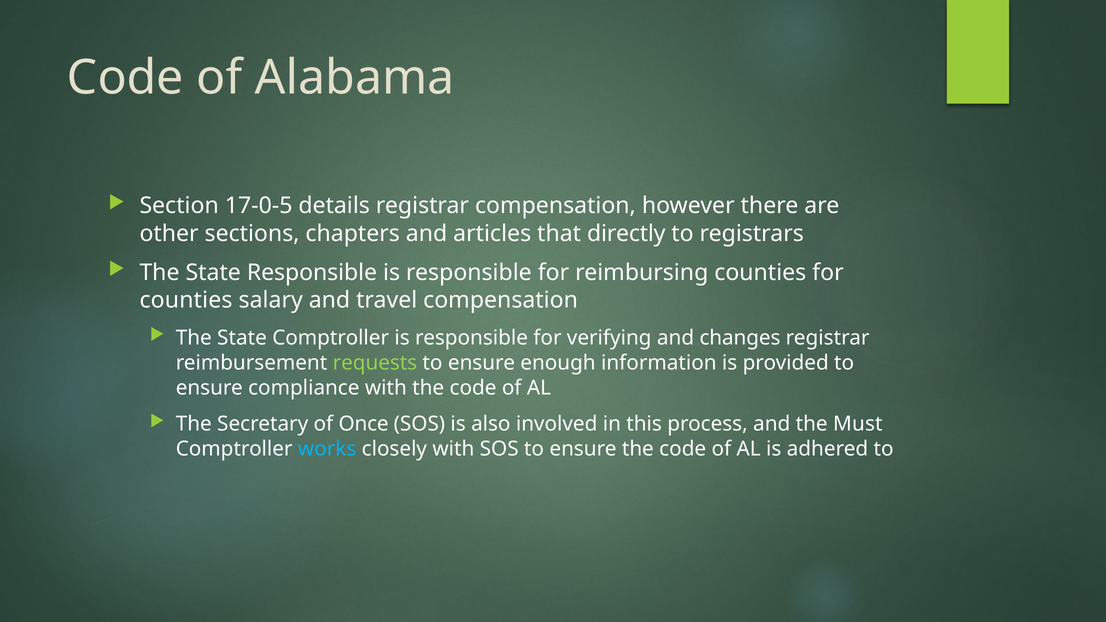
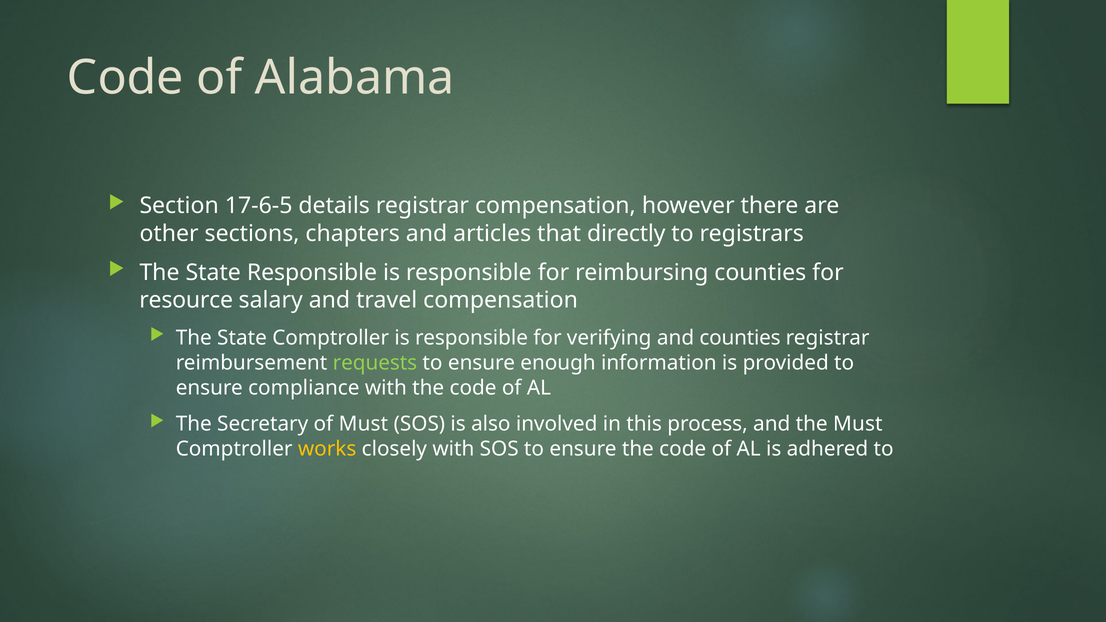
17-0-5: 17-0-5 -> 17-6-5 (259, 206)
counties: counties -> resource (186, 300)
and changes: changes -> counties (740, 338)
of Once: Once -> Must (363, 424)
works colour: light blue -> yellow (327, 449)
